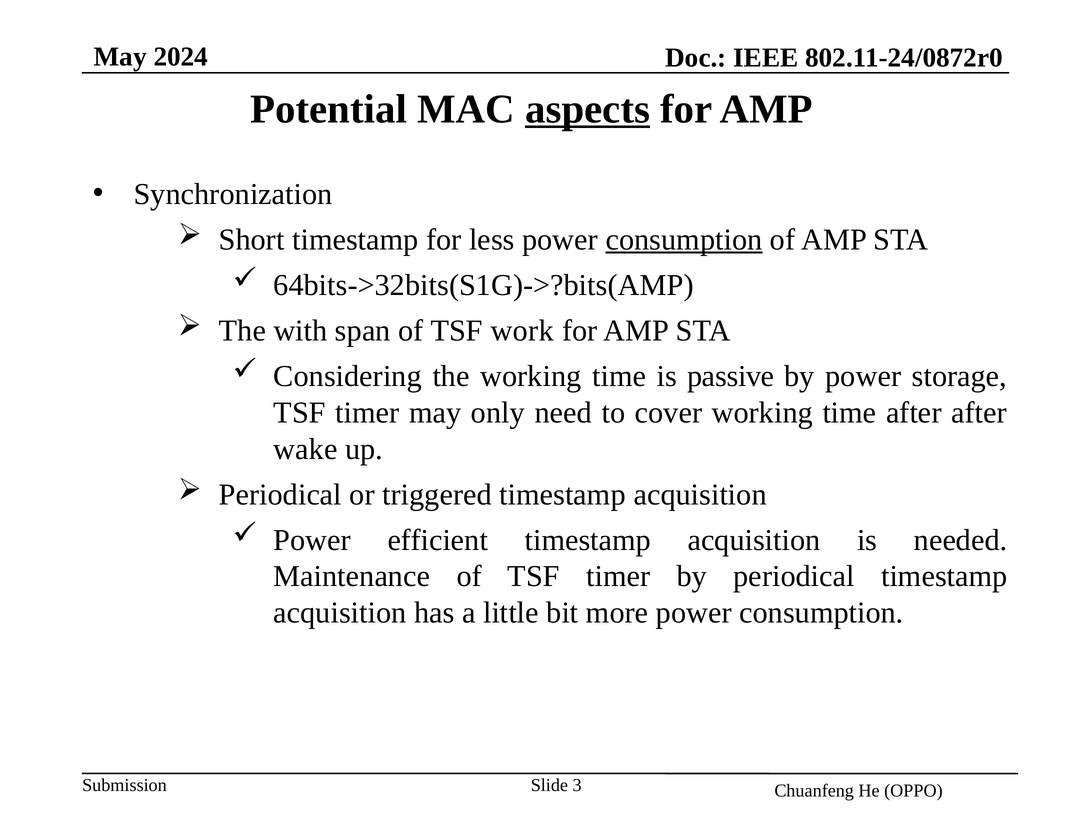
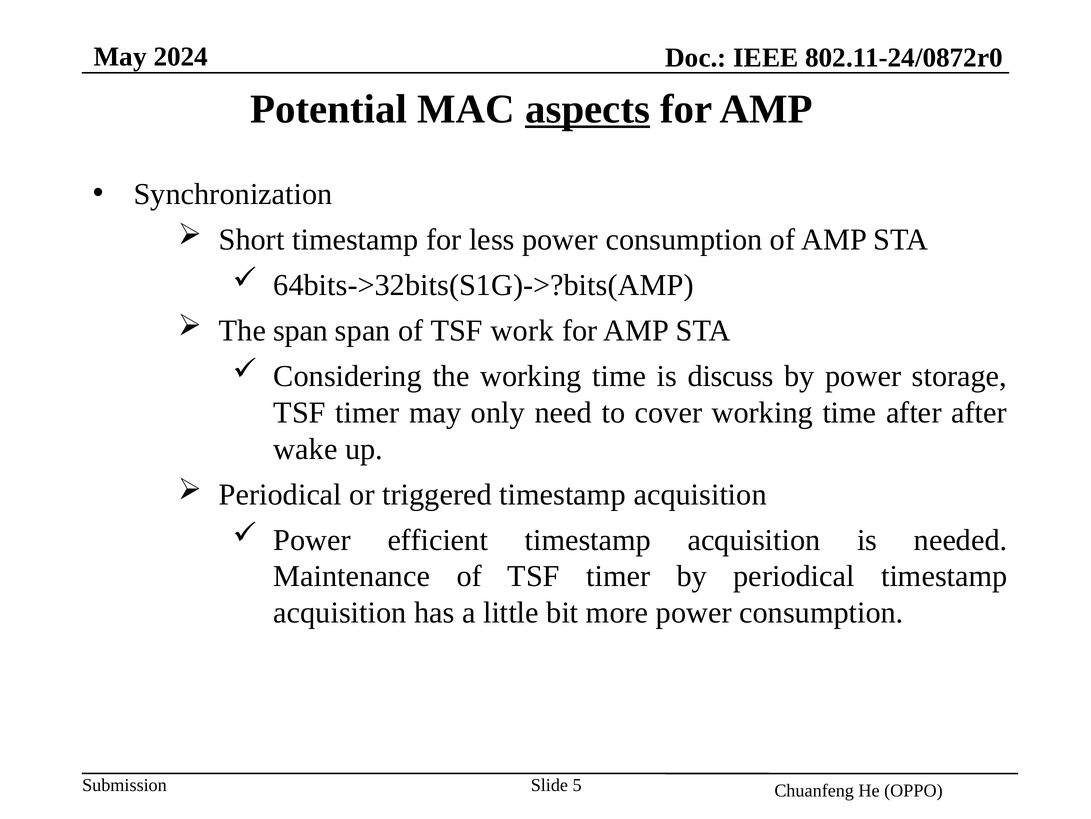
consumption underline: present -> none (684, 239)
The with: with -> span (301, 330)
passive: passive -> discuss (731, 376)
3: 3 -> 5 (577, 785)
